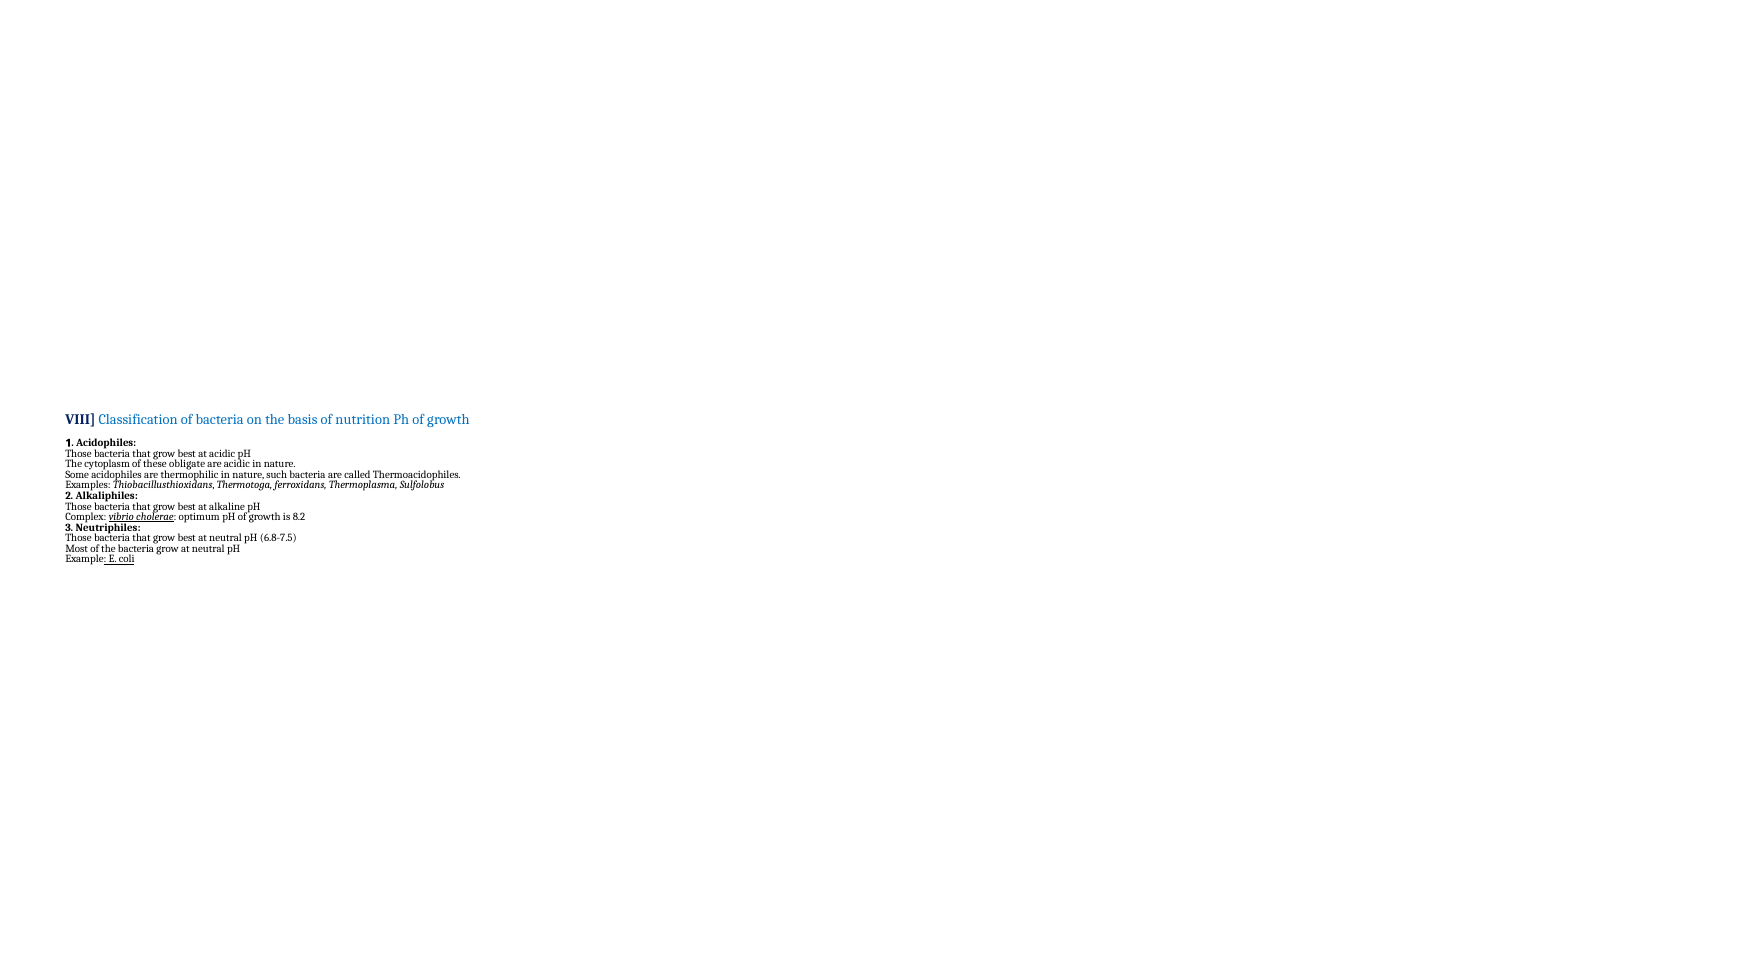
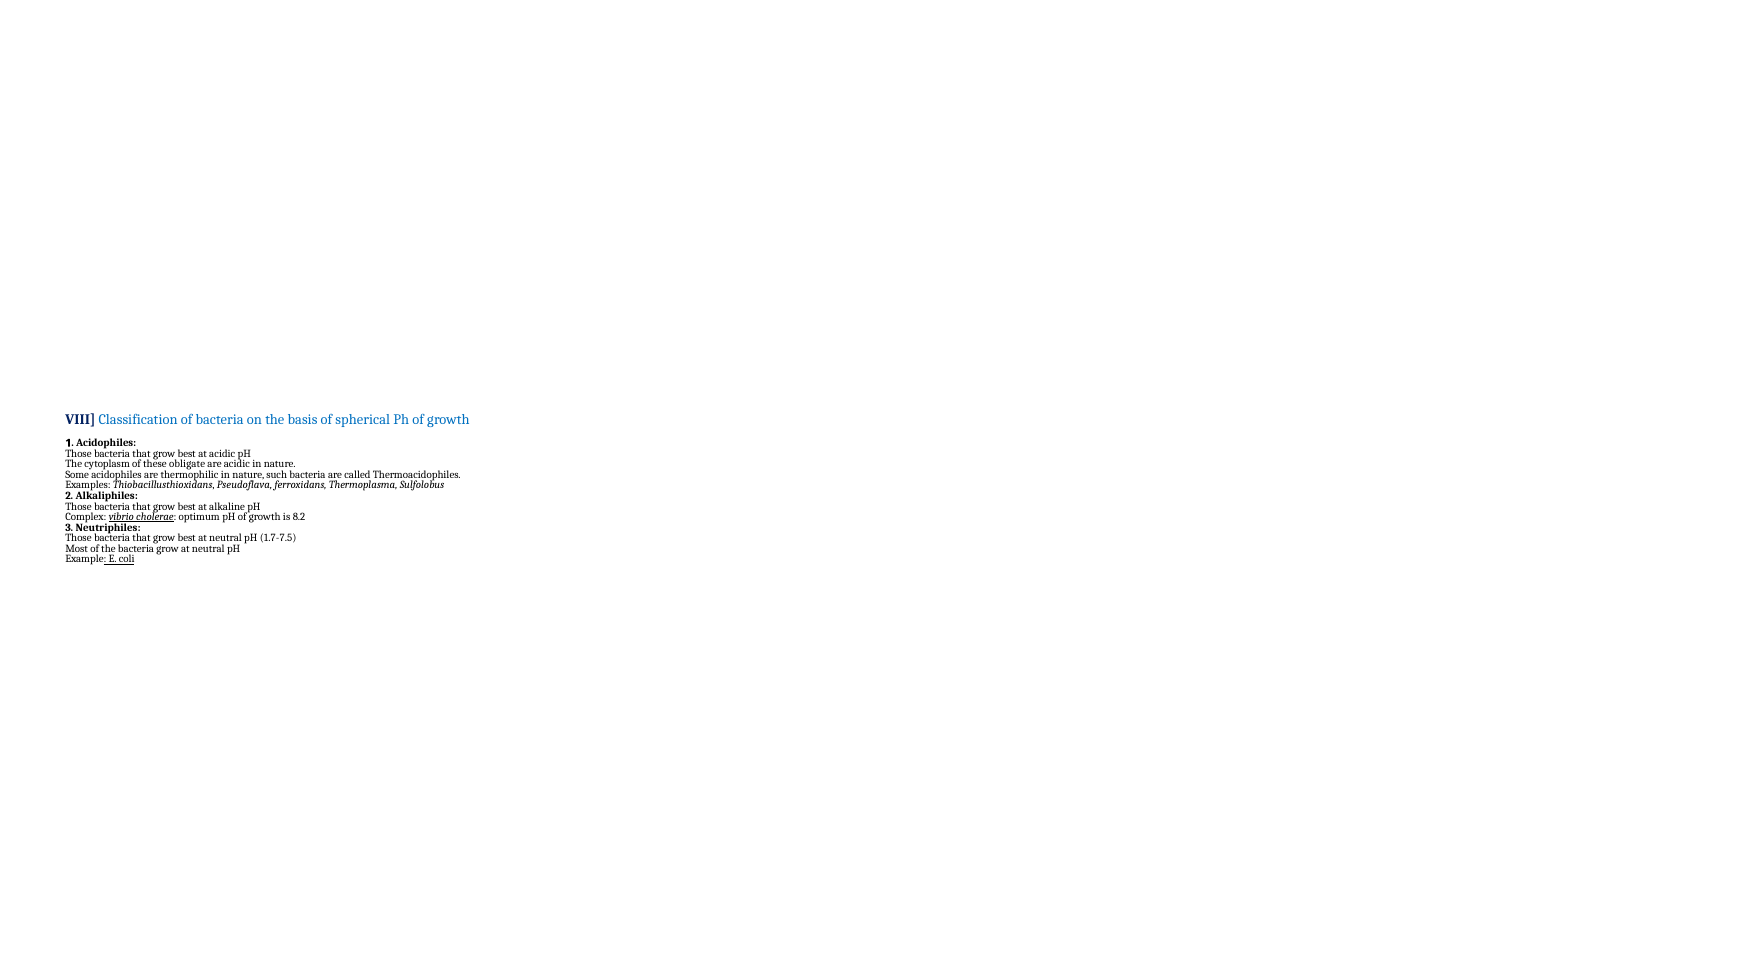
nutrition: nutrition -> spherical (363, 420)
Thermotoga: Thermotoga -> Pseudoflava (245, 485)
6.8-7.5: 6.8-7.5 -> 1.7-7.5 (278, 538)
